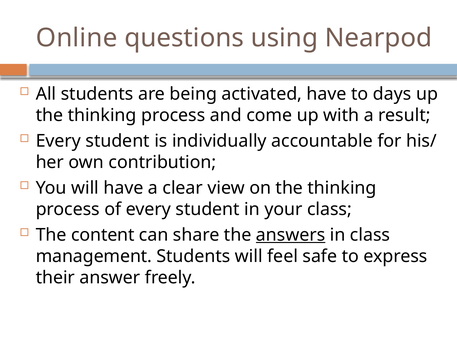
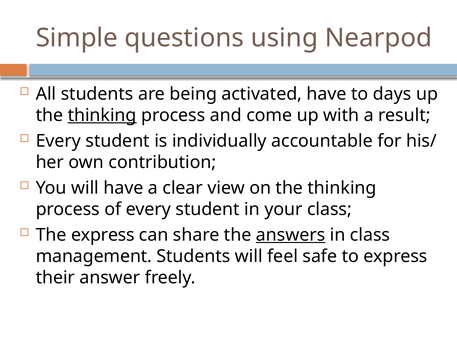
Online: Online -> Simple (77, 38)
thinking underline: none -> present (102, 115)
The content: content -> express (103, 235)
